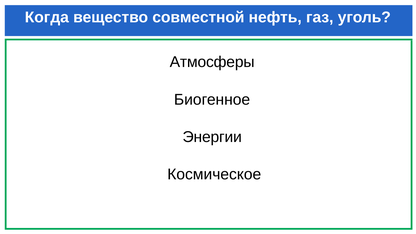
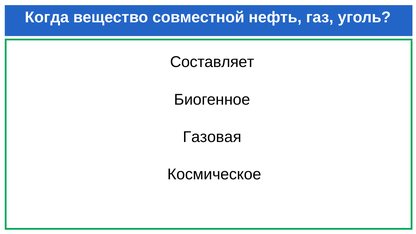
Атмосферы: Атмосферы -> Составляет (212, 62)
Энергии: Энергии -> Газовая (212, 137)
